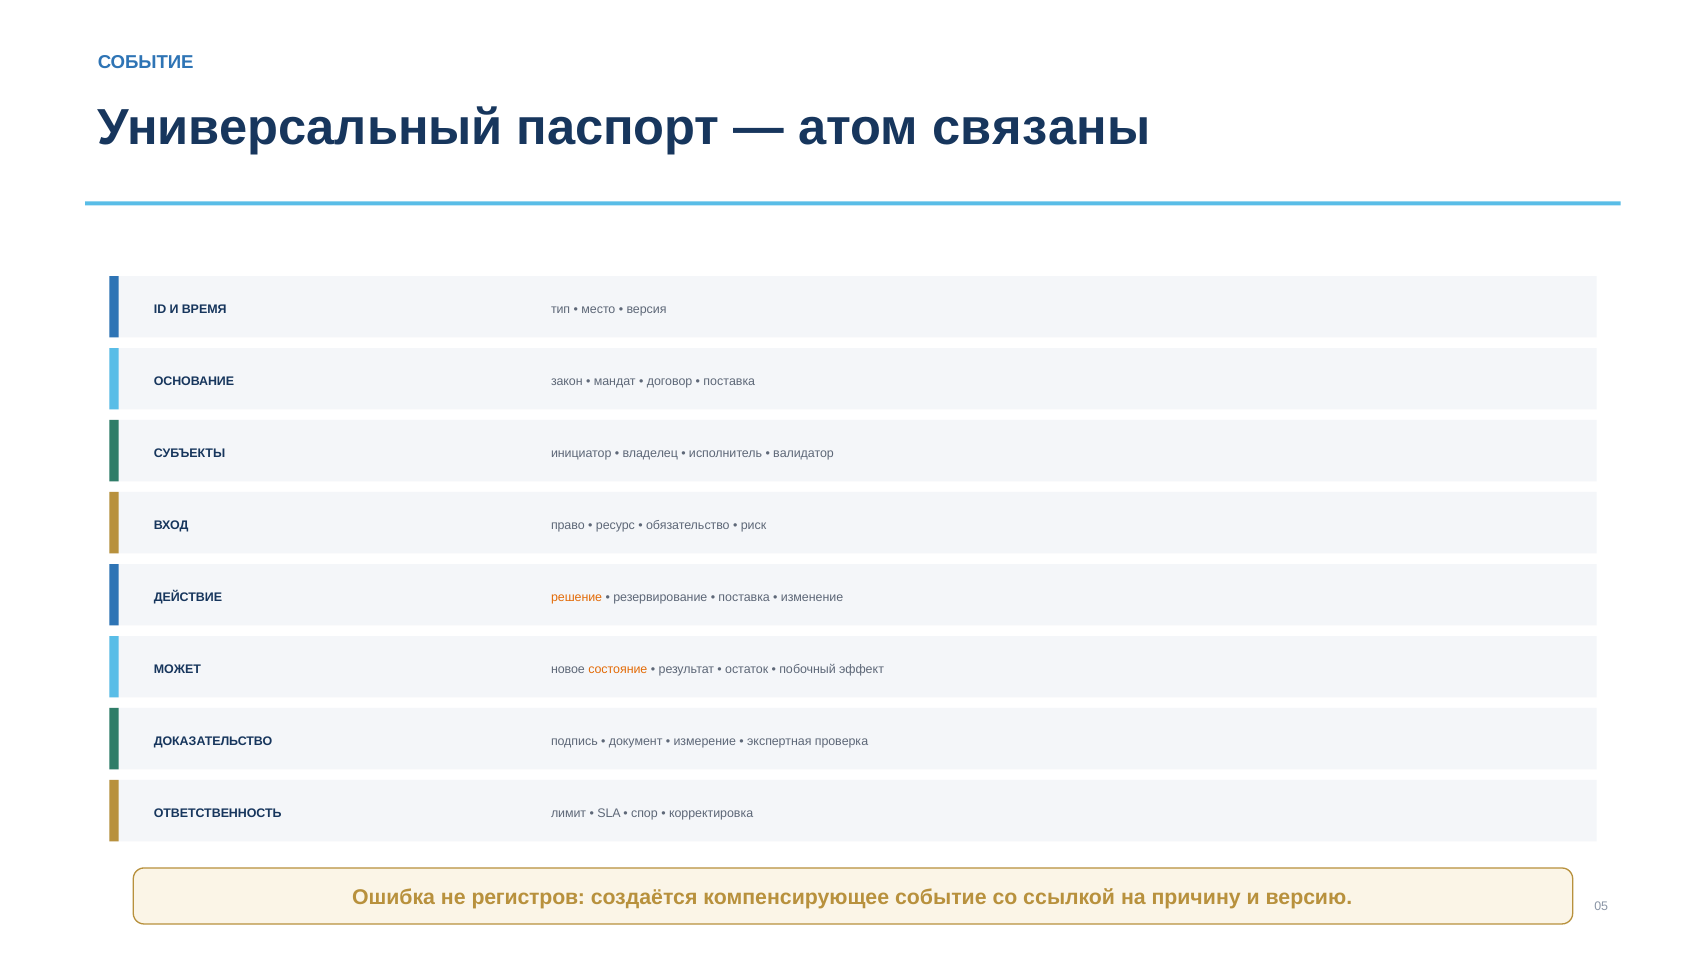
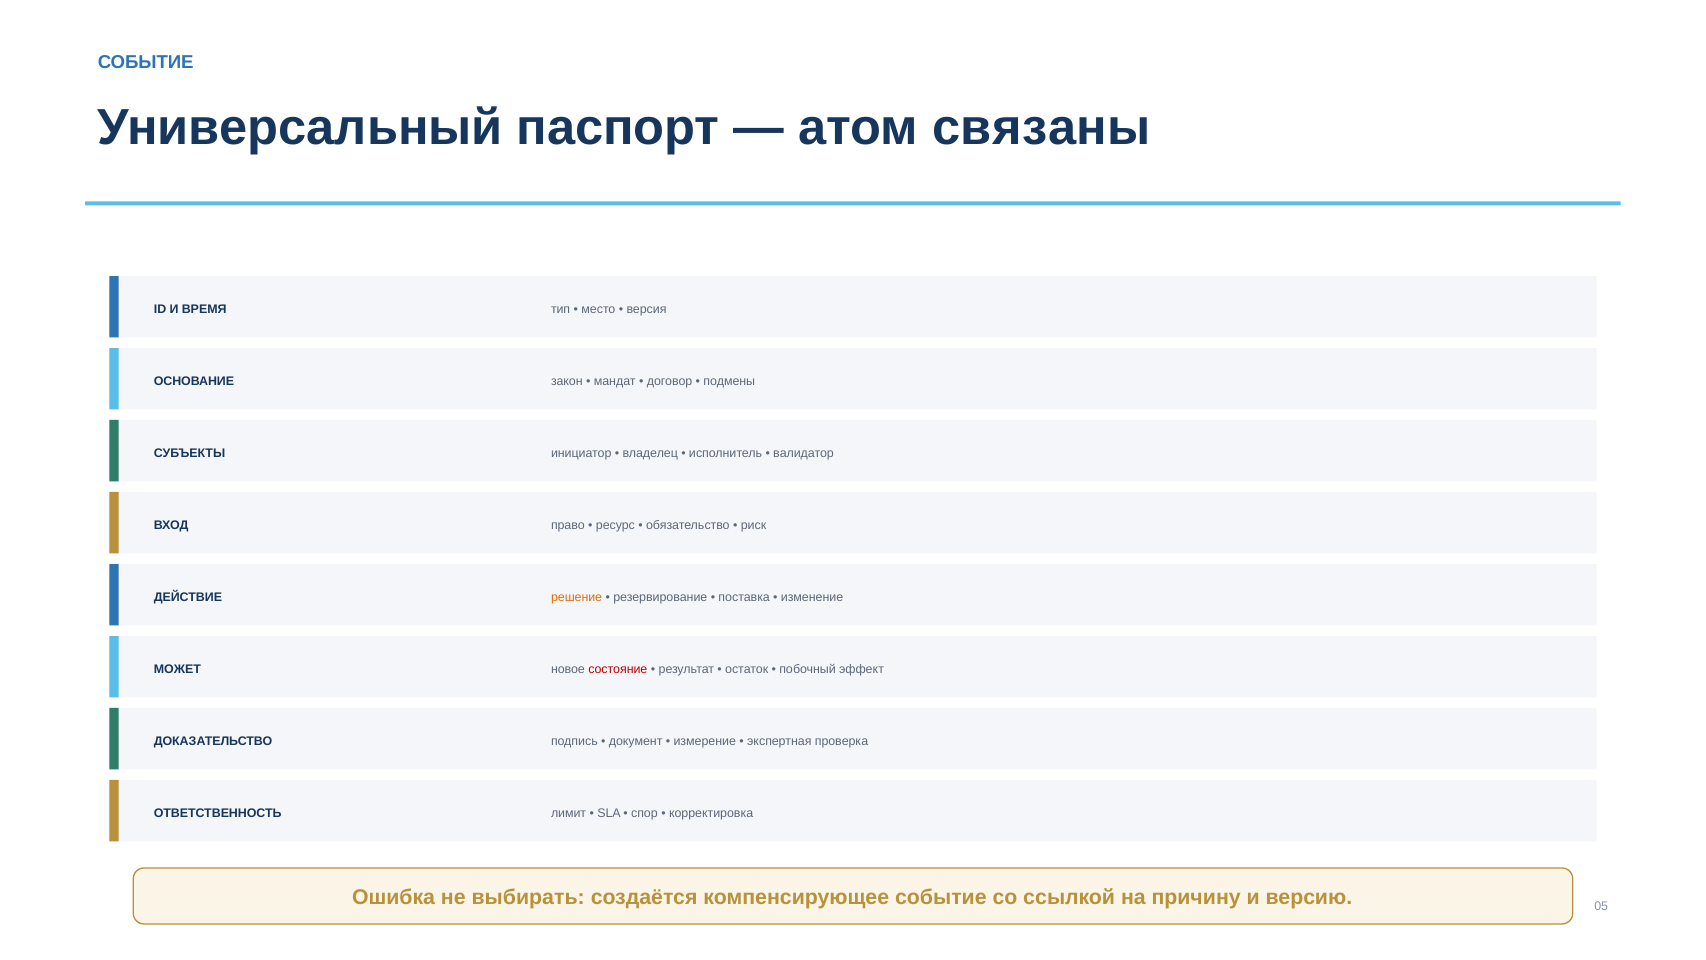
поставка: поставка -> подмены (729, 381)
состояние colour: orange -> red (618, 669)
регистров: регистров -> выбирать (528, 897)
